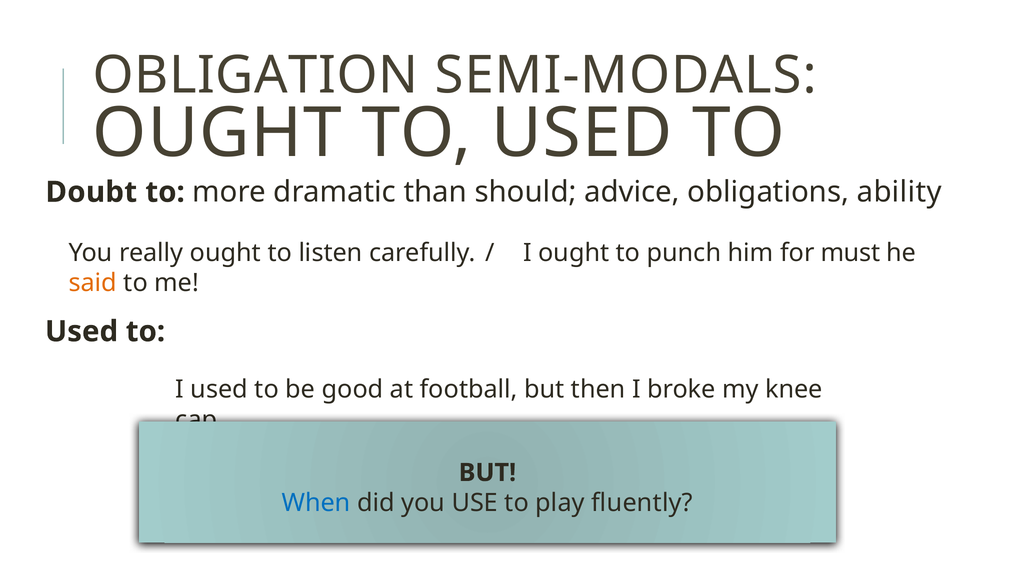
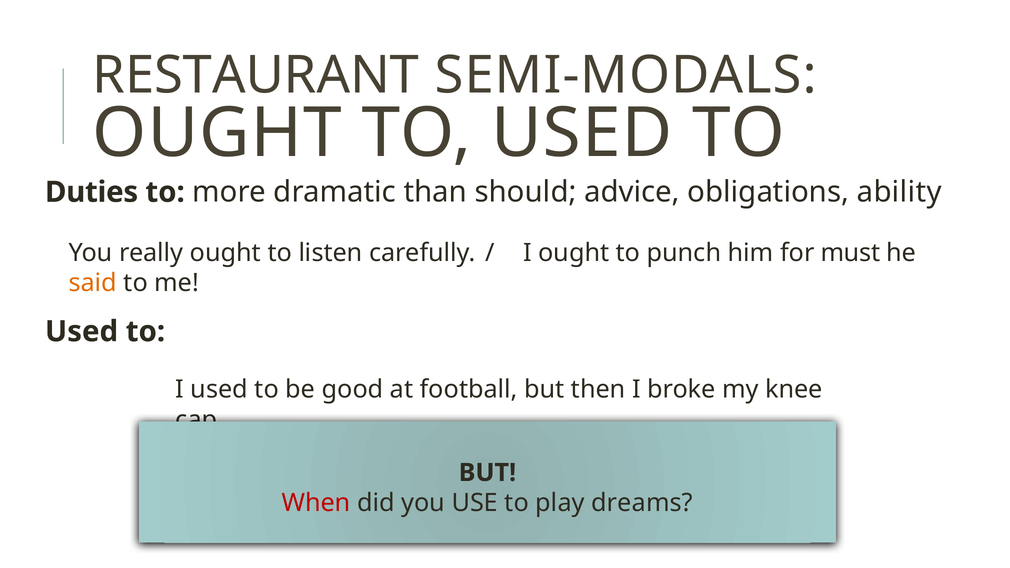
OBLIGATION: OBLIGATION -> RESTAURANT (256, 75)
Doubt: Doubt -> Duties (92, 192)
When colour: blue -> red (316, 503)
fluently: fluently -> dreams (642, 503)
